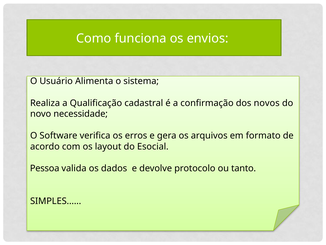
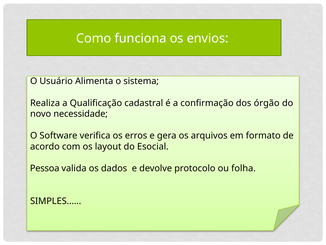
novos: novos -> órgão (267, 103)
tanto: tanto -> folha (244, 168)
